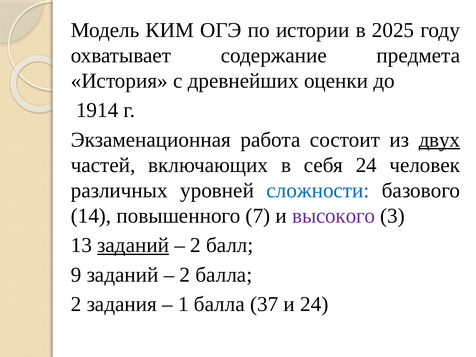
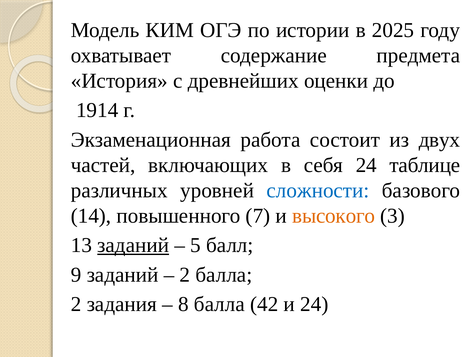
двух underline: present -> none (439, 140)
человек: человек -> таблице (425, 165)
высокого colour: purple -> orange (334, 216)
2: 2 -> 5 (196, 245)
1: 1 -> 8 (183, 304)
37: 37 -> 42 (264, 304)
